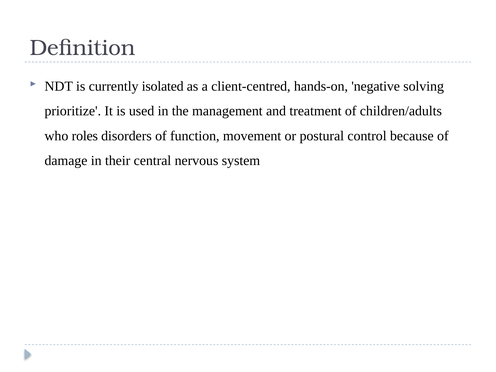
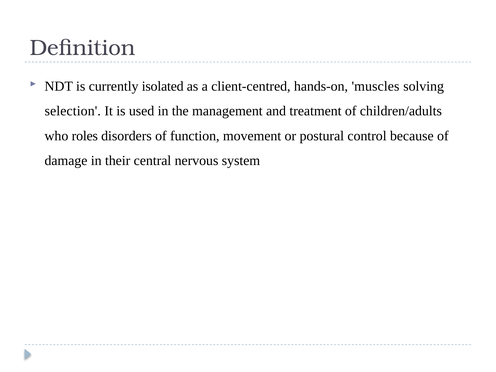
negative: negative -> muscles (376, 86)
prioritize: prioritize -> selection (73, 111)
